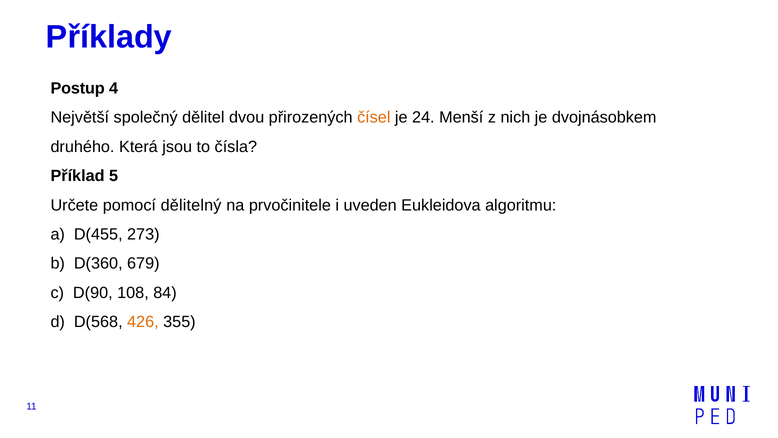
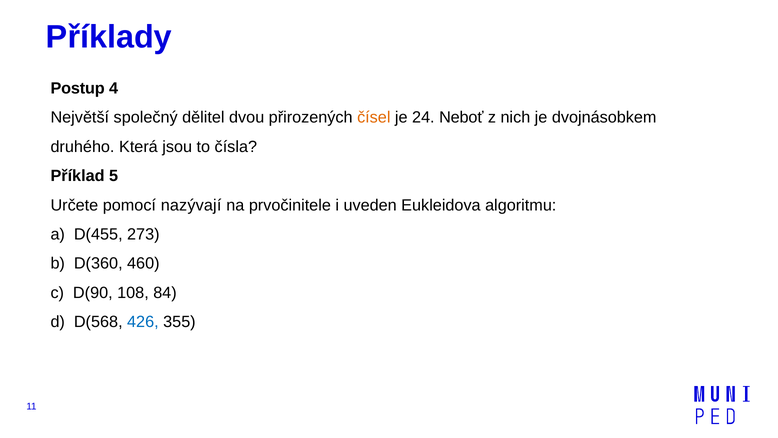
Menší: Menší -> Neboť (461, 117)
dělitelný: dělitelný -> nazývají (191, 205)
679: 679 -> 460 (143, 263)
426 colour: orange -> blue (143, 322)
